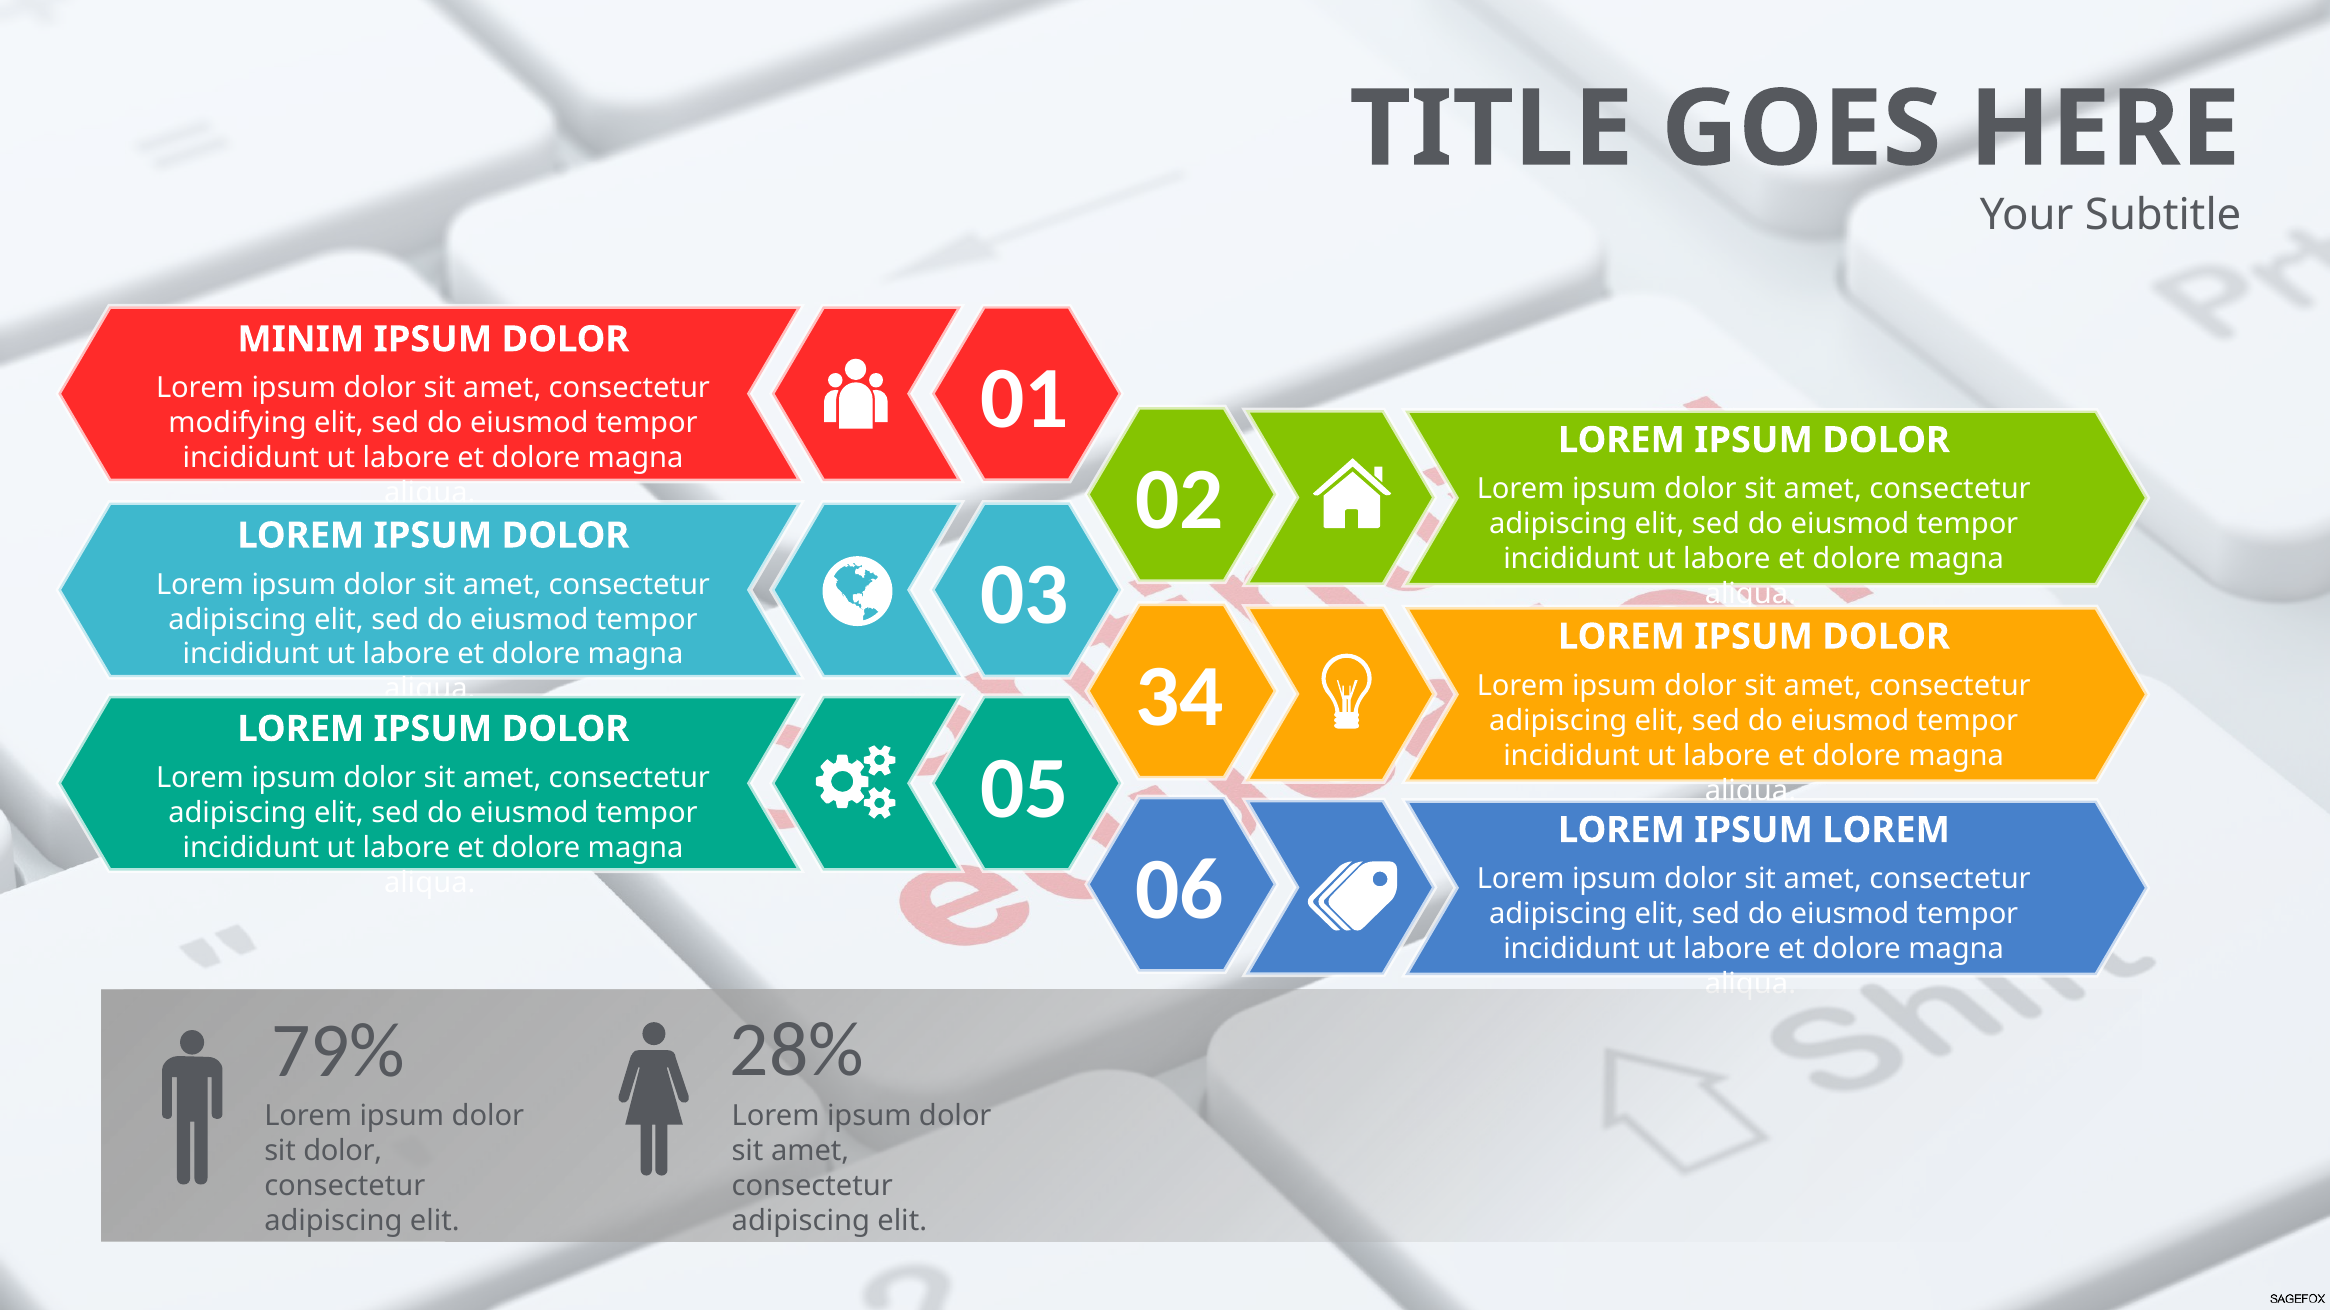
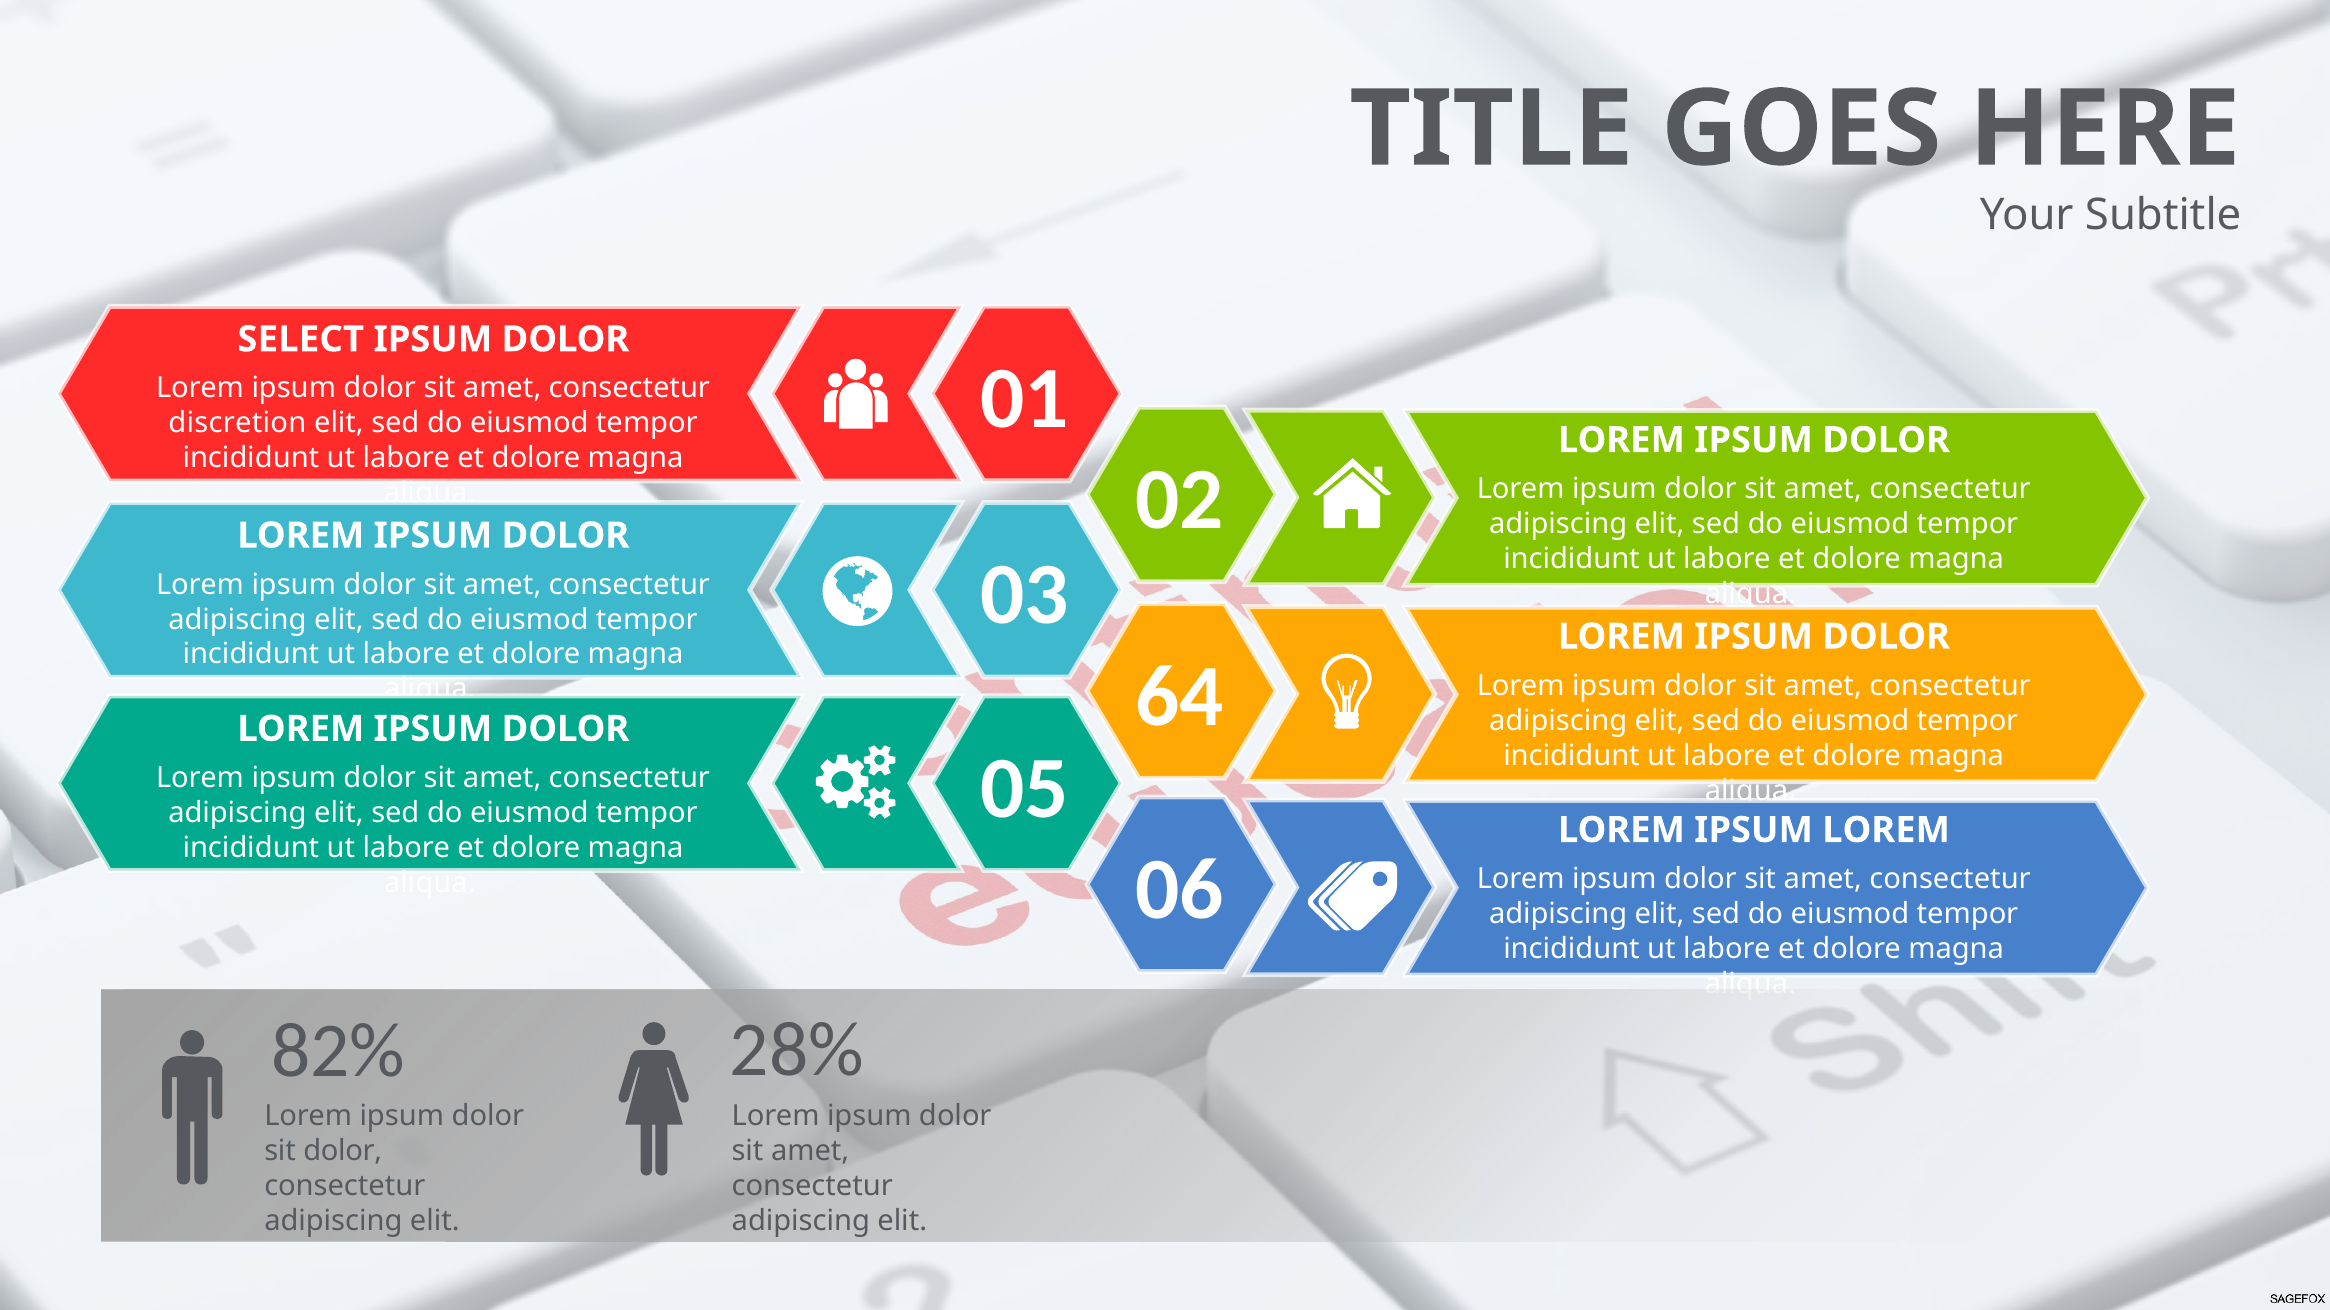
MINIM: MINIM -> SELECT (301, 339)
modifying: modifying -> discretion (237, 423)
34: 34 -> 64 (1180, 697)
79%: 79% -> 82% (338, 1051)
